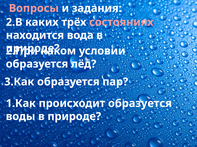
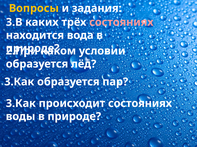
Вопросы colour: pink -> yellow (34, 8)
2.В: 2.В -> 3.В (14, 22)
1.Как: 1.Как -> 3.Как (21, 104)
происходит образуется: образуется -> состояниях (140, 104)
